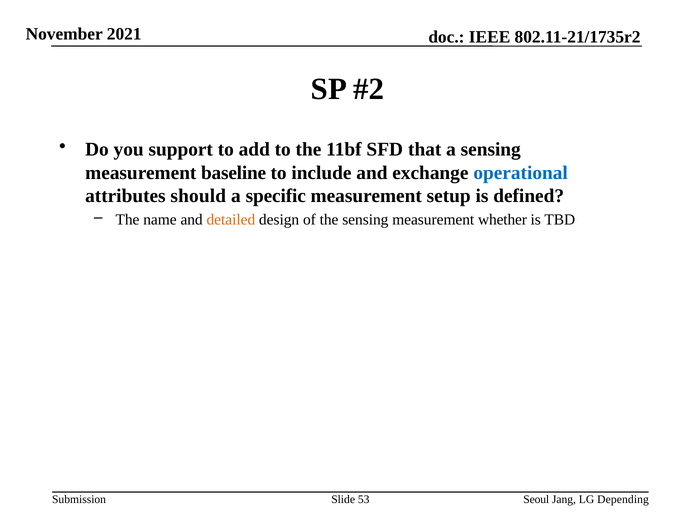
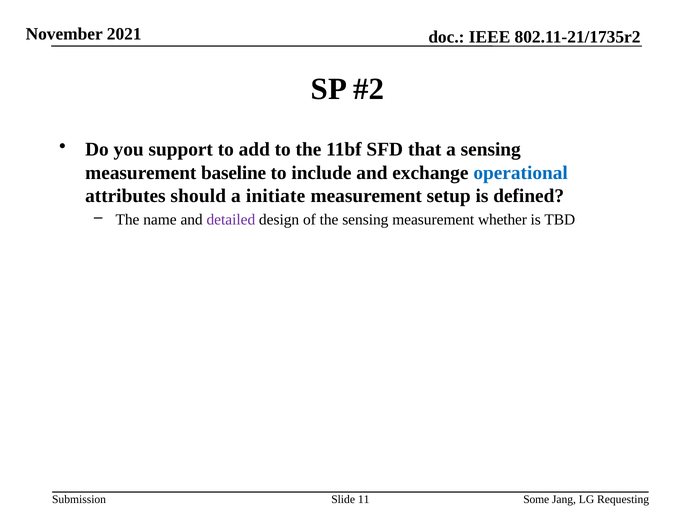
specific: specific -> initiate (276, 196)
detailed colour: orange -> purple (231, 220)
53: 53 -> 11 (364, 500)
Seoul: Seoul -> Some (536, 500)
Depending: Depending -> Requesting (623, 500)
